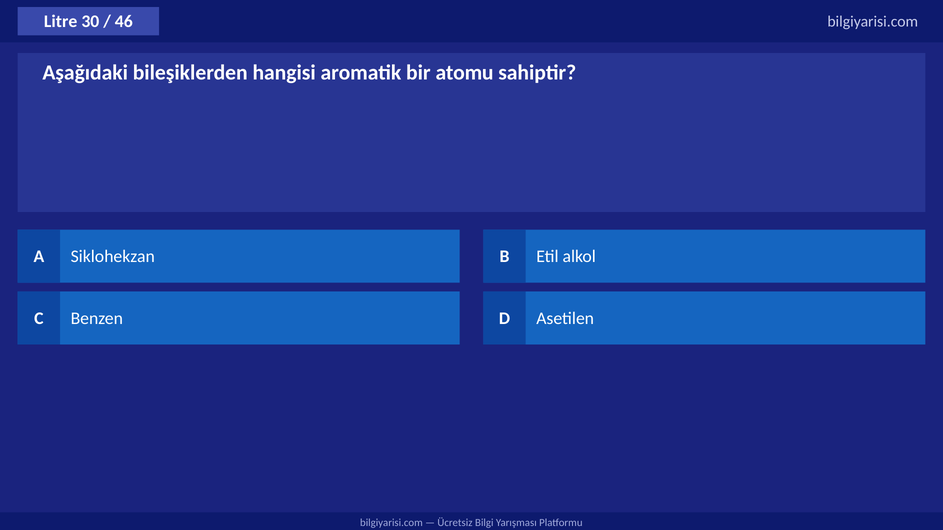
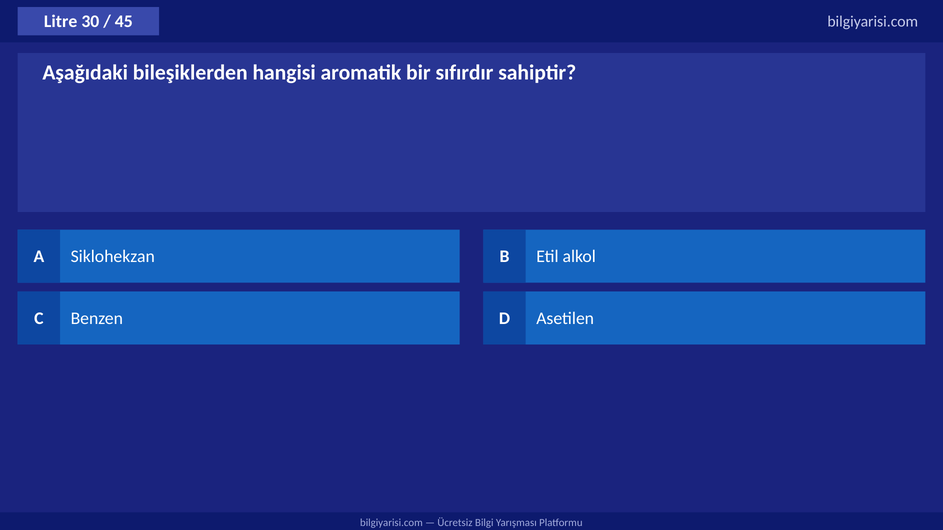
46: 46 -> 45 (124, 22)
atomu: atomu -> sıfırdır (464, 73)
